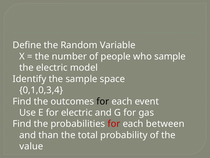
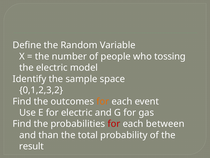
who sample: sample -> tossing (170, 56)
0,1,0,3,4: 0,1,0,3,4 -> 0,1,2,3,2 (41, 90)
for colour: black -> orange (103, 101)
value: value -> result (31, 146)
